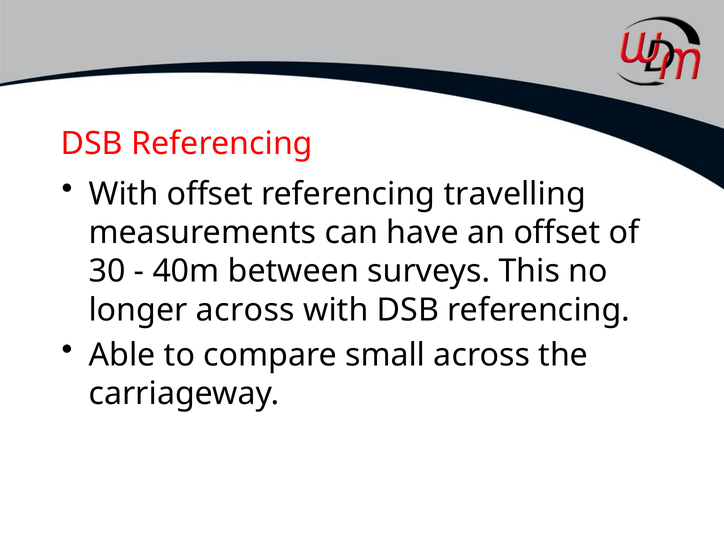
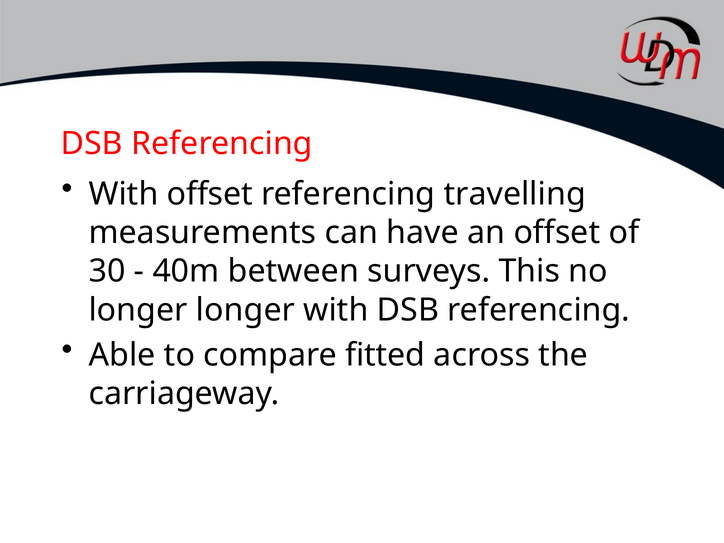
longer across: across -> longer (245, 310)
small: small -> fitted (385, 355)
